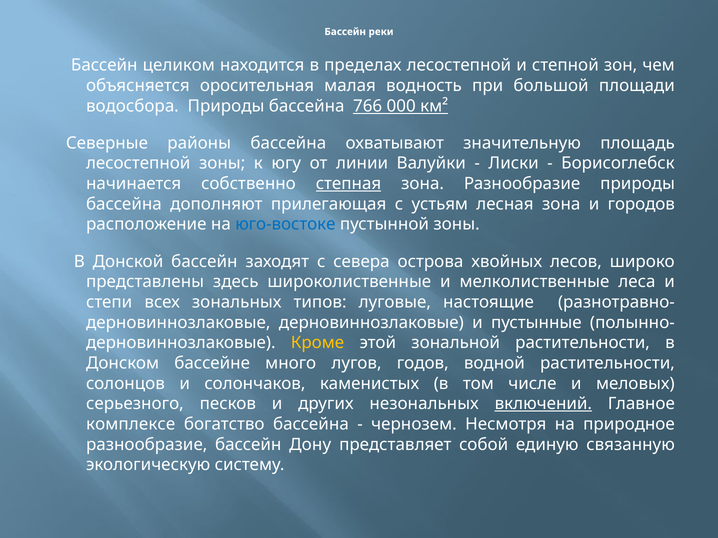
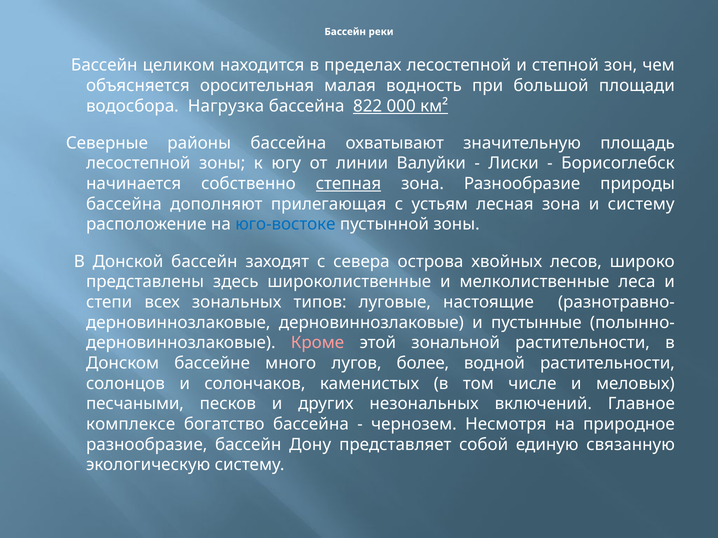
водосбора Природы: Природы -> Нагрузка (226, 106)
766: 766 -> 822 (368, 106)
и городов: городов -> систему (641, 204)
Кроме colour: yellow -> pink (318, 343)
годов: годов -> более (423, 363)
серьезного: серьезного -> песчаными (135, 404)
включений underline: present -> none (543, 404)
